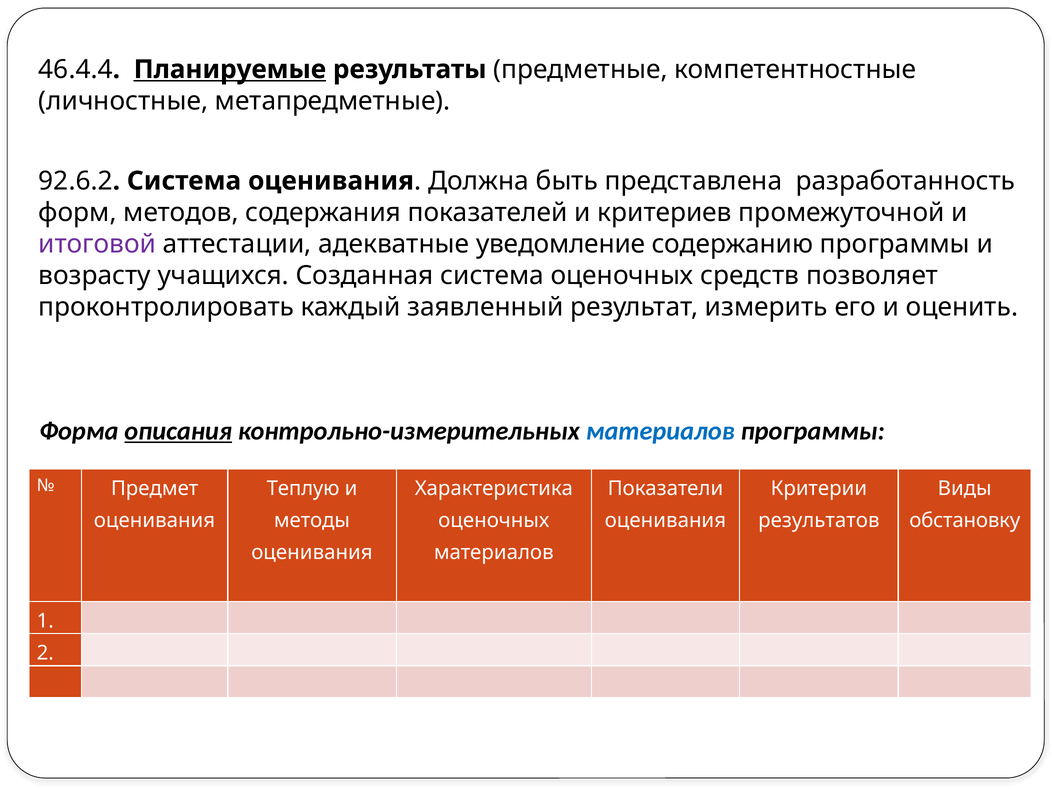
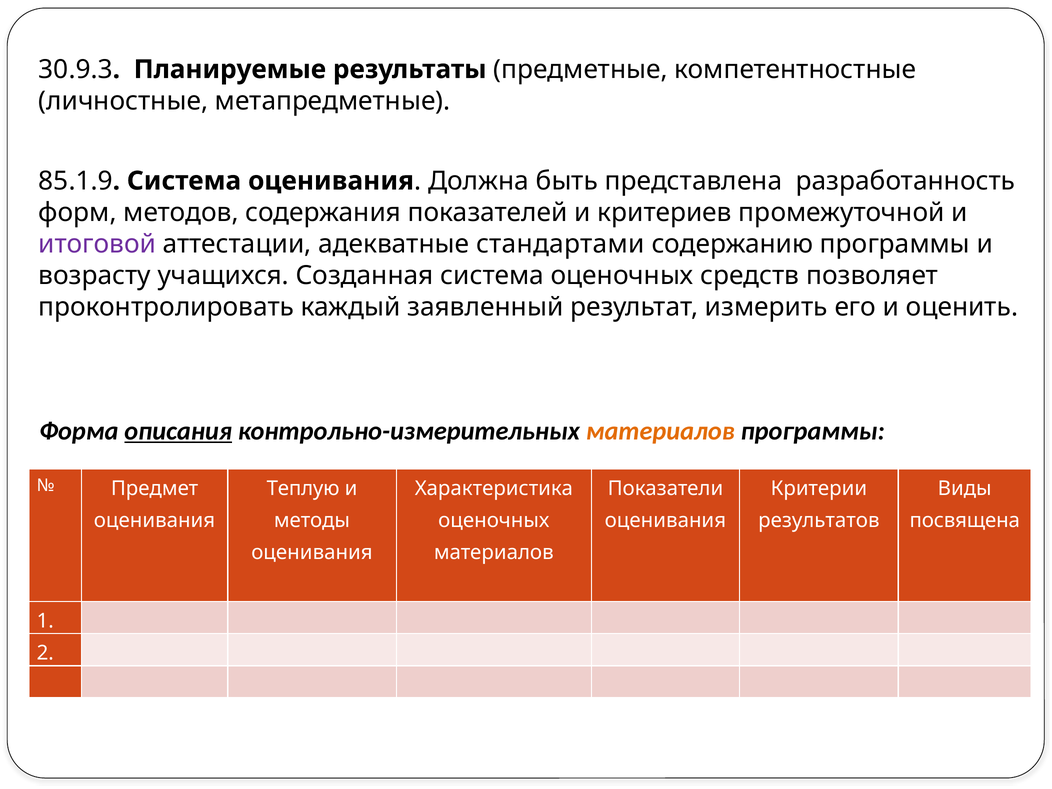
46.4.4: 46.4.4 -> 30.9.3 (76, 69)
Планируемые underline: present -> none (230, 69)
92.6.2: 92.6.2 -> 85.1.9 (76, 181)
уведомление: уведомление -> стандартами (560, 244)
материалов colour: blue -> orange (660, 431)
обстановку: обстановку -> посвящена (965, 520)
